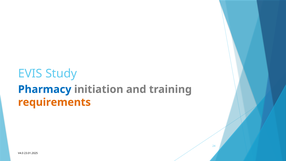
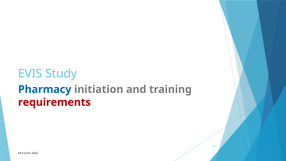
requirements colour: orange -> red (54, 102)
